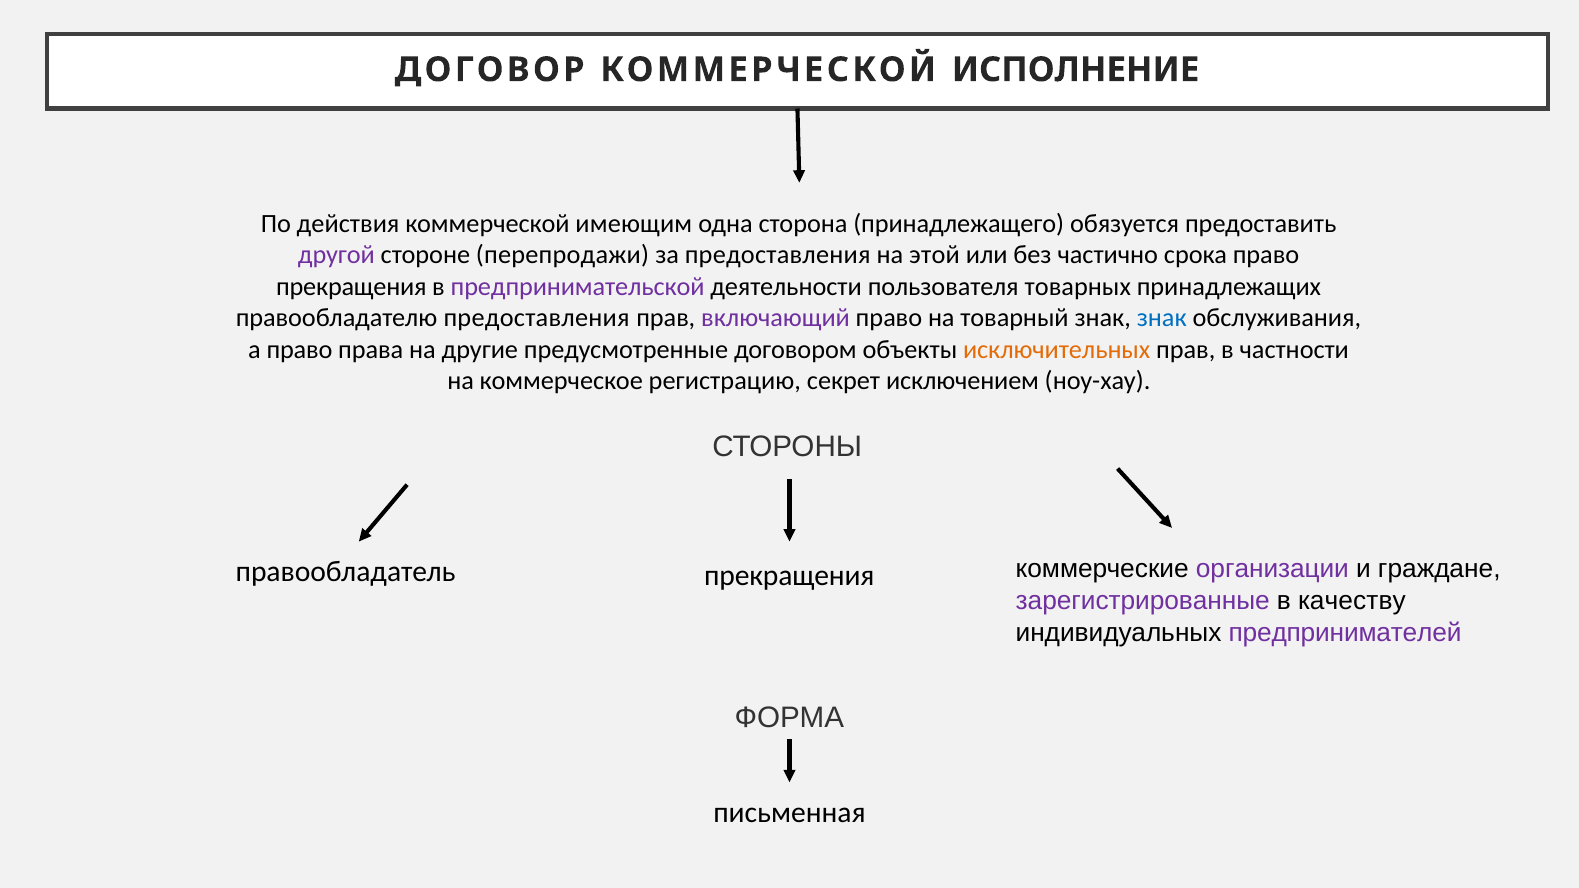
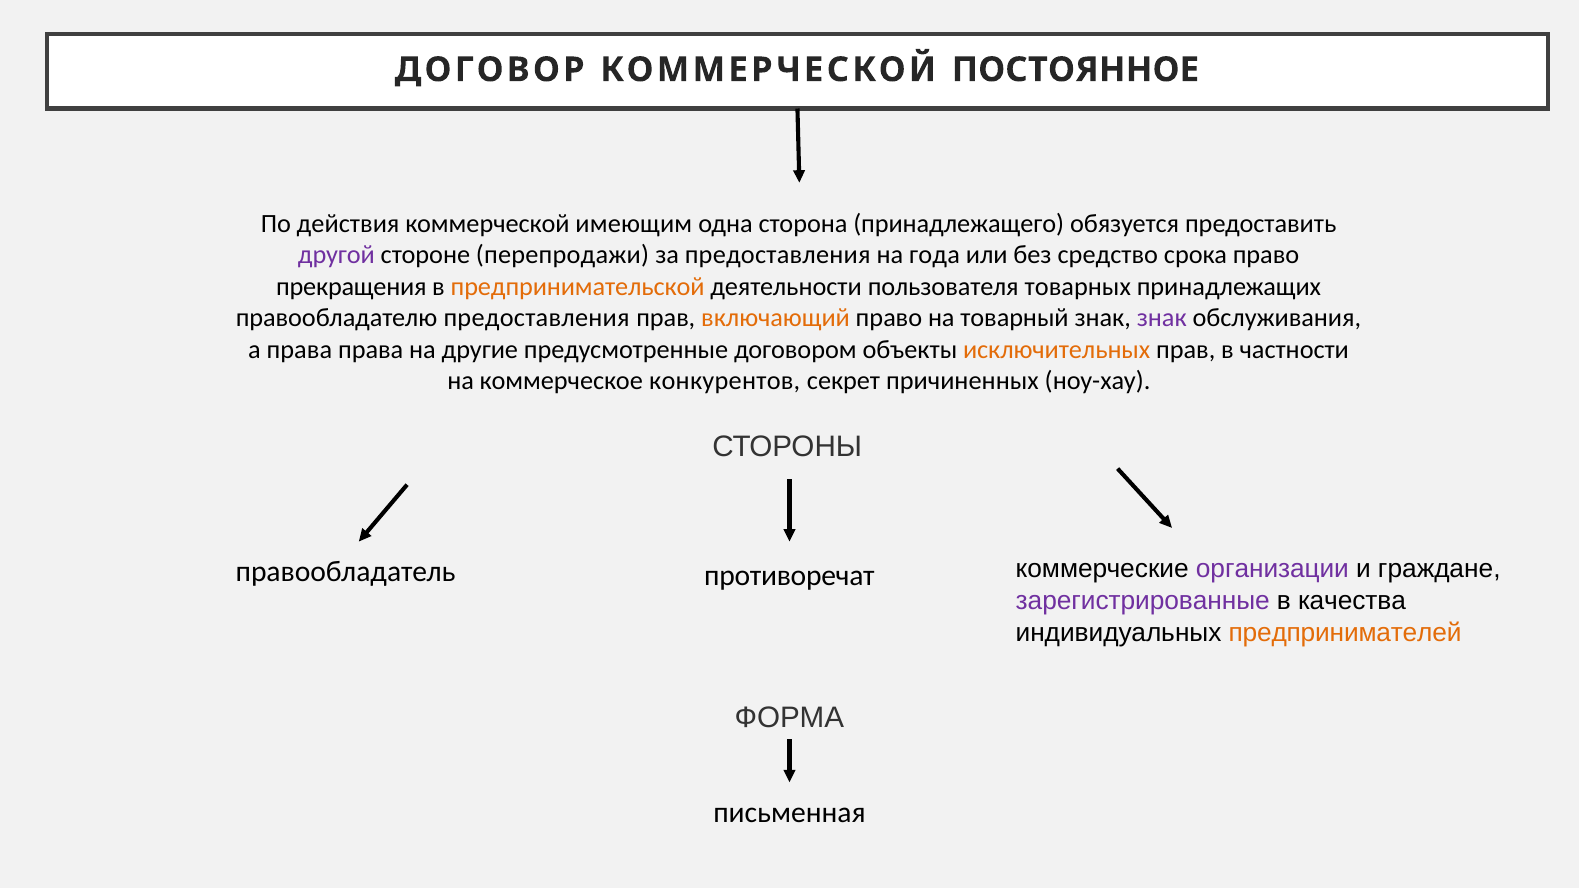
ИСПОЛНЕНИЕ: ИСПОЛНЕНИЕ -> ПОСТОЯННОЕ (1075, 70)
этой: этой -> года (935, 255)
частично: частично -> средство (1108, 255)
предпринимательской colour: purple -> orange (578, 287)
включающий colour: purple -> orange (776, 318)
знак colour: blue -> purple (1162, 318)
а право: право -> права (299, 350)
регистрацию: регистрацию -> конкурентов (725, 381)
исключением: исключением -> причиненных (962, 381)
правообладатель прекращения: прекращения -> противоречат (789, 576)
качеству: качеству -> качества (1352, 601)
предпринимателей colour: purple -> orange (1345, 633)
